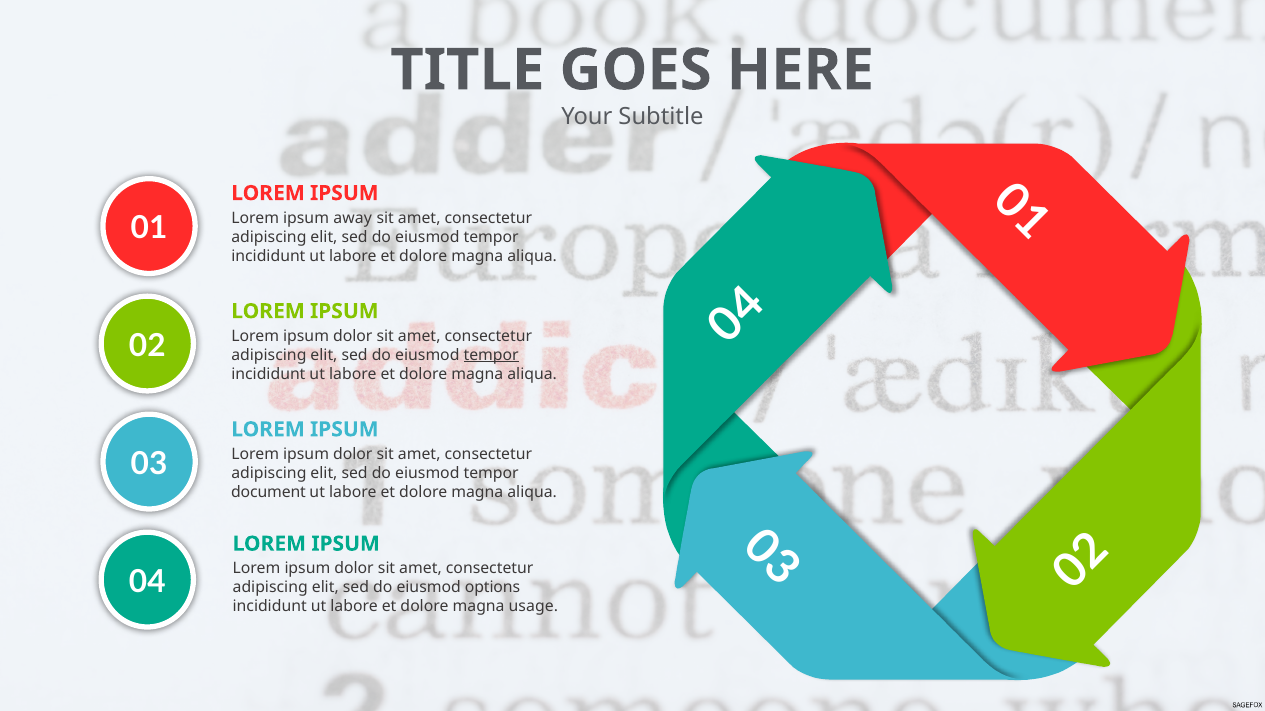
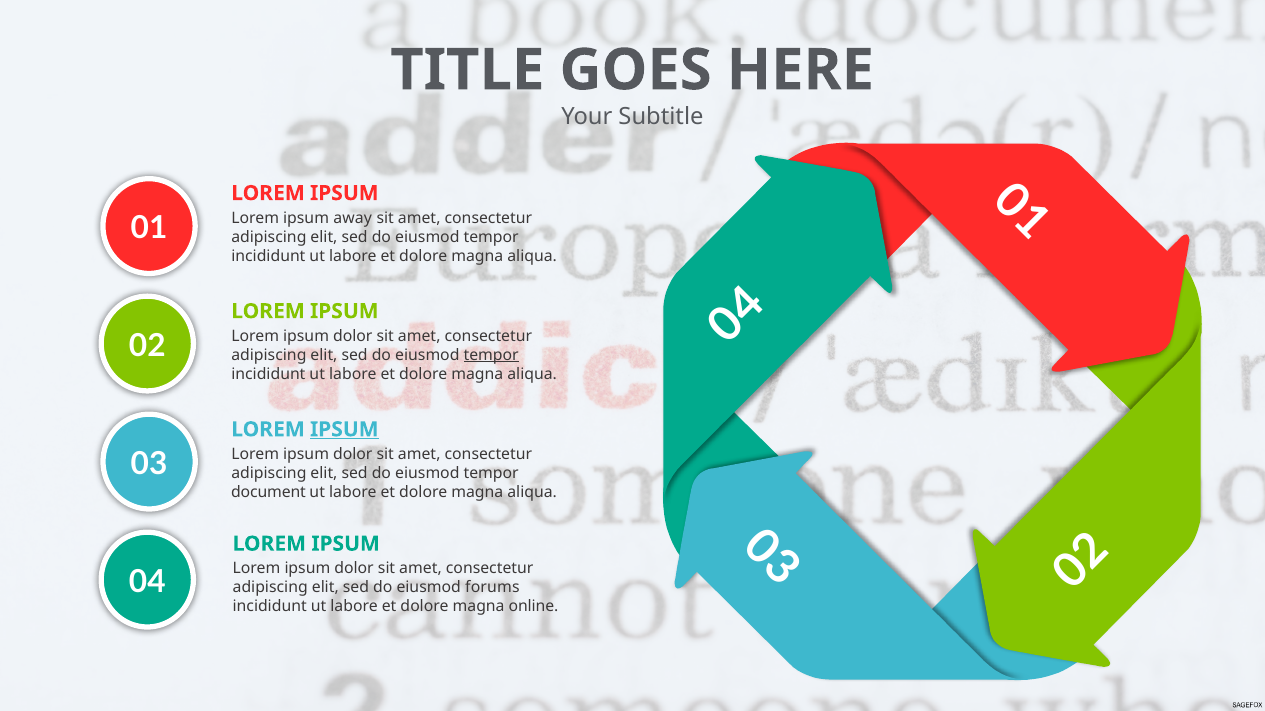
IPSUM underline: none -> present (344, 430)
options: options -> forums (492, 588)
usage: usage -> online (533, 607)
